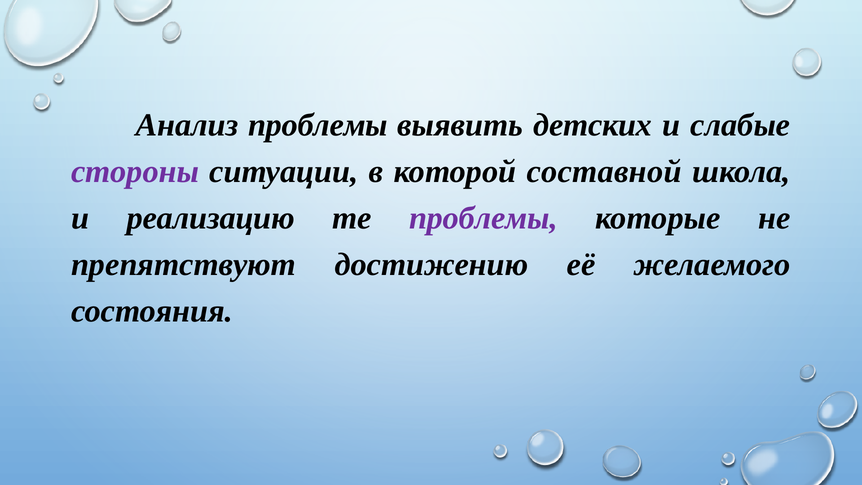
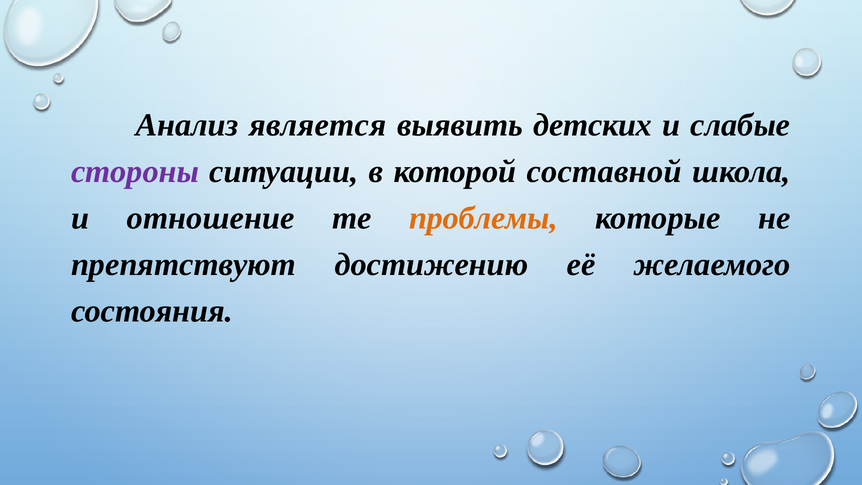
Анализ проблемы: проблемы -> является (318, 125)
реализацию: реализацию -> отношение (211, 218)
проблемы colour: purple -> orange (483, 218)
